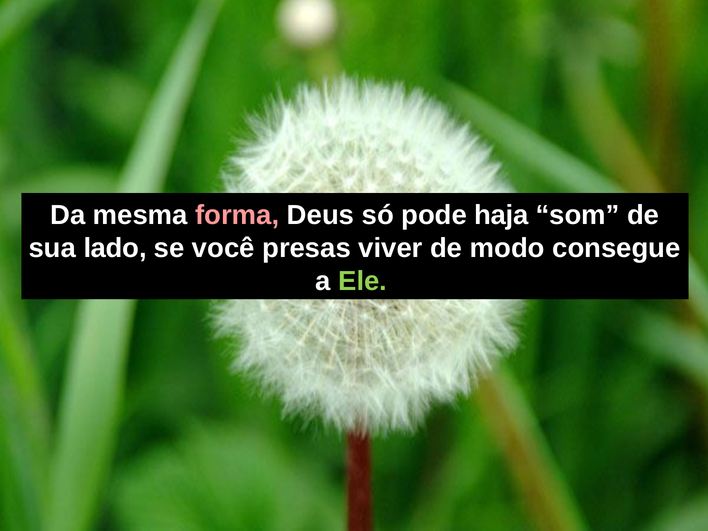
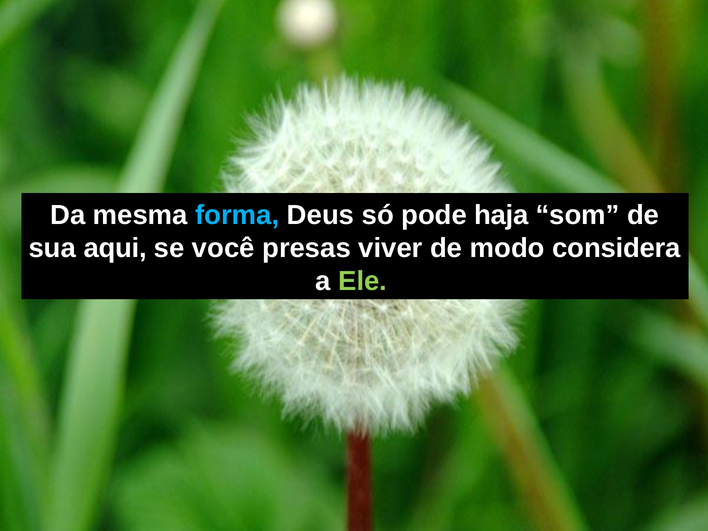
forma colour: pink -> light blue (237, 215)
lado: lado -> aqui (115, 248)
consegue: consegue -> considera (617, 248)
